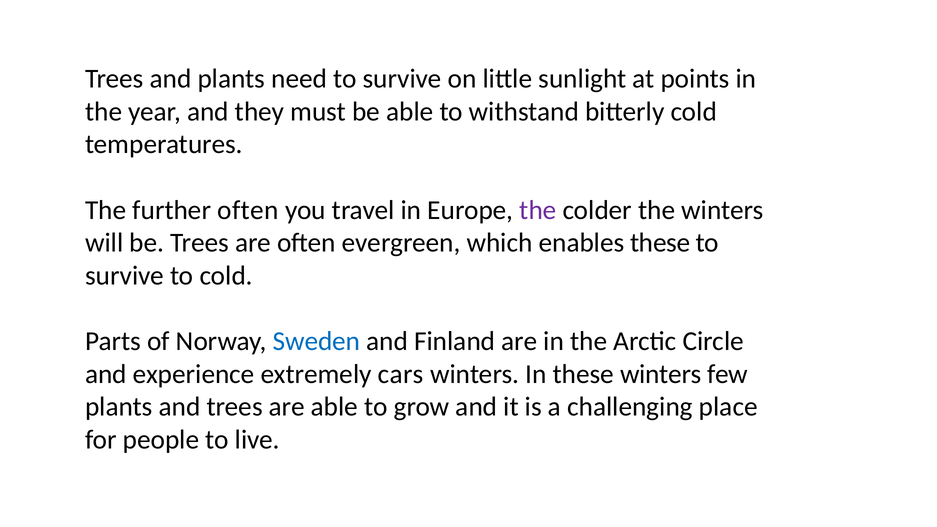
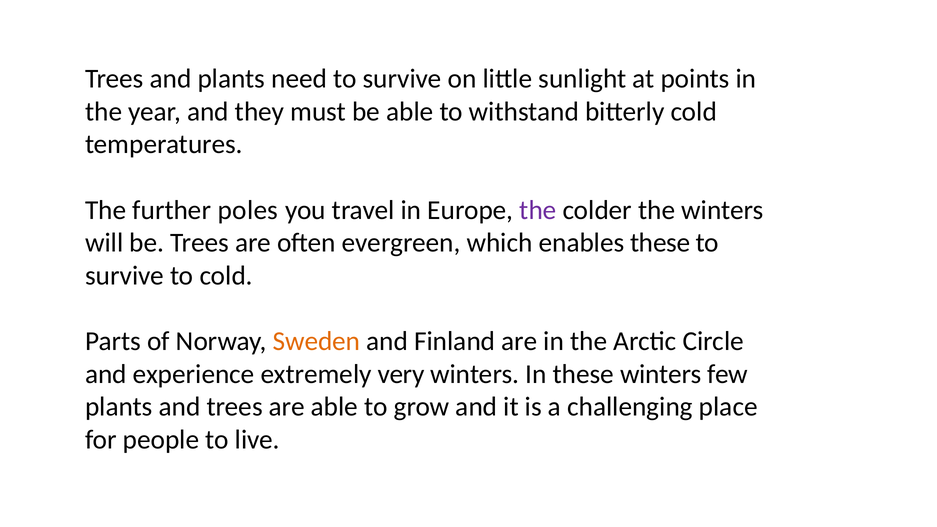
further often: often -> poles (248, 210)
Sweden colour: blue -> orange (317, 341)
cars: cars -> very (401, 374)
